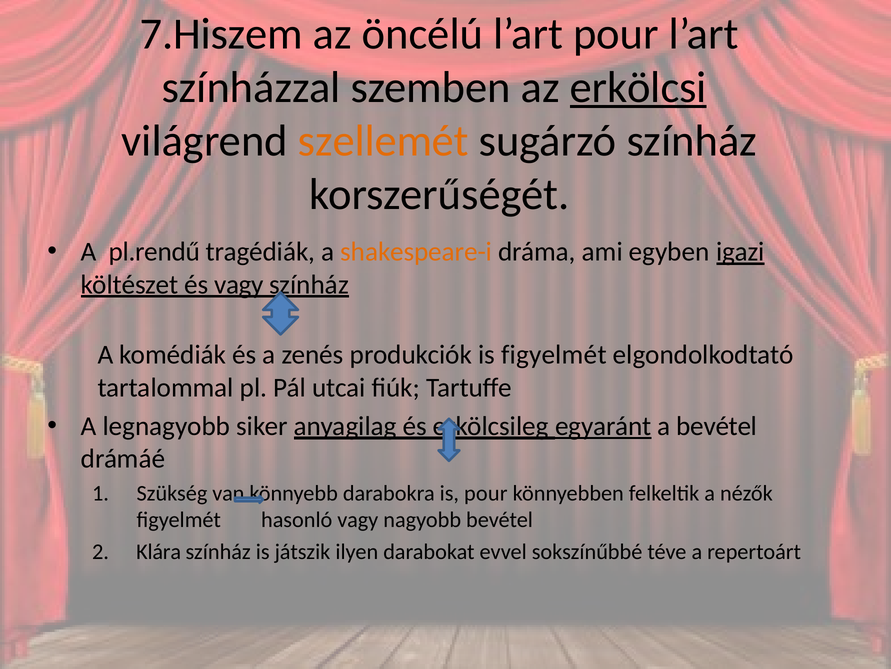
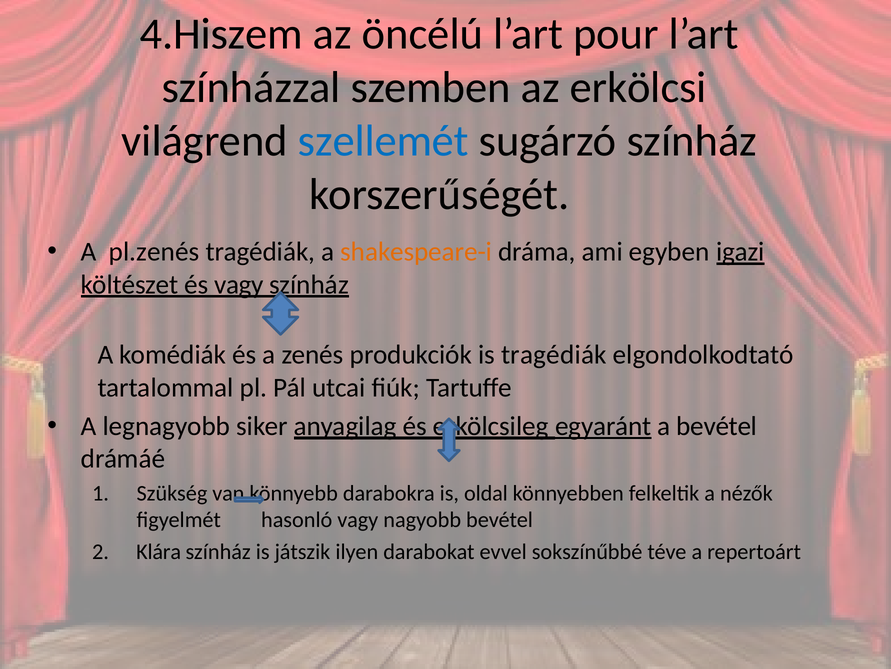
7.Hiszem: 7.Hiszem -> 4.Hiszem (221, 34)
erkölcsi underline: present -> none (638, 87)
szellemét colour: orange -> blue (383, 141)
pl.rendű: pl.rendű -> pl.zenés (154, 252)
is figyelmét: figyelmét -> tragédiák (554, 355)
is pour: pour -> oldal (486, 493)
